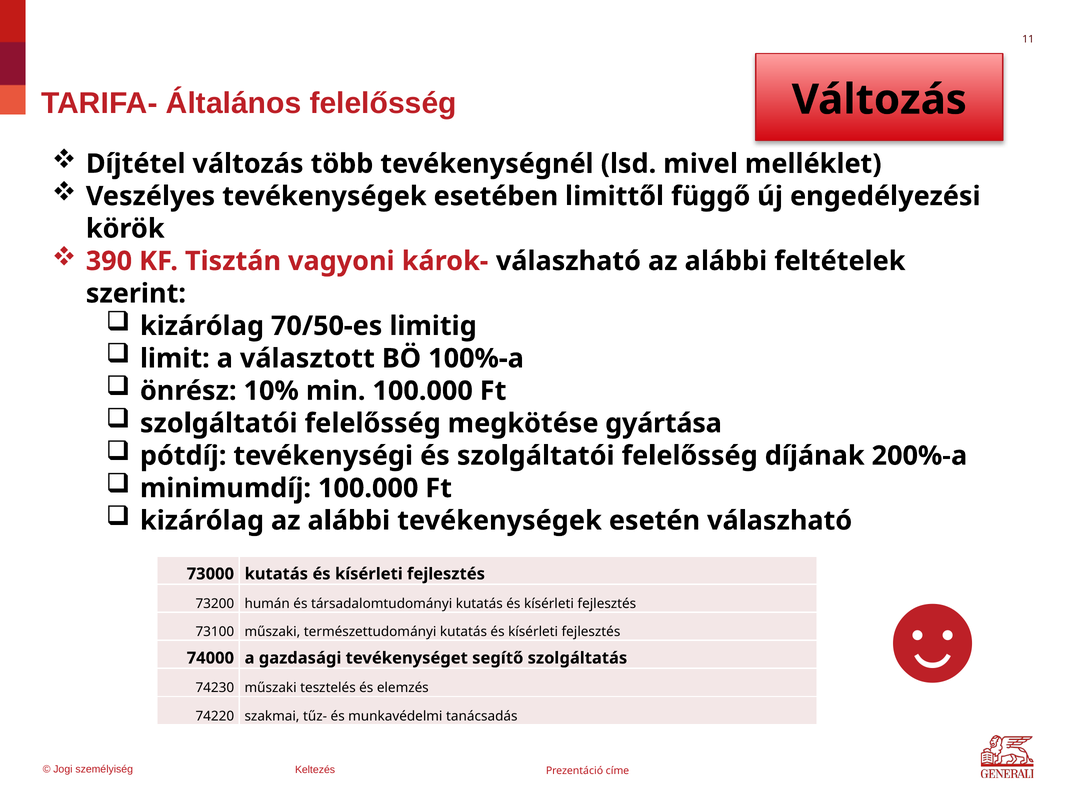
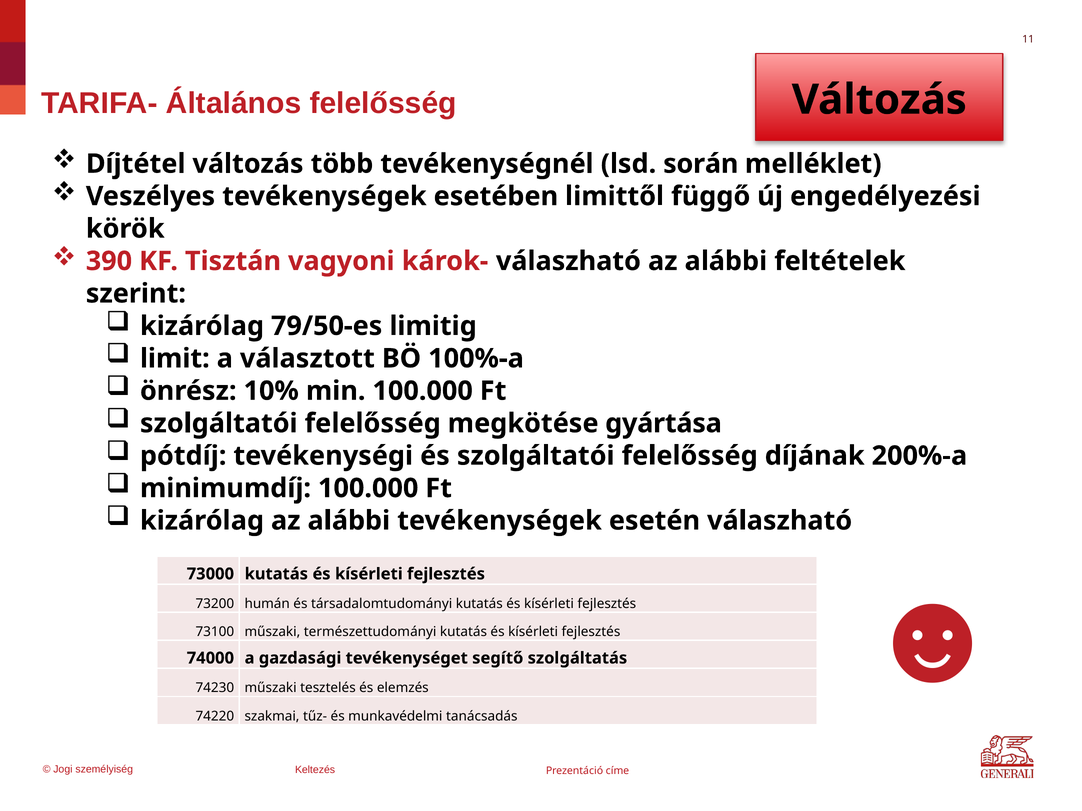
mivel: mivel -> során (701, 164)
70/50-es: 70/50-es -> 79/50-es (327, 326)
